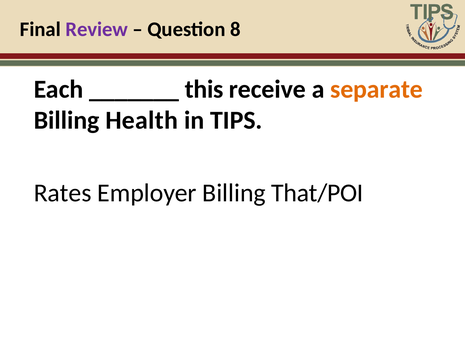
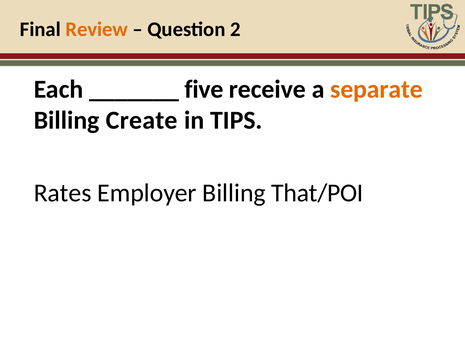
Review colour: purple -> orange (97, 29)
8: 8 -> 2 (235, 29)
this: this -> five (204, 89)
Health: Health -> Create (142, 120)
